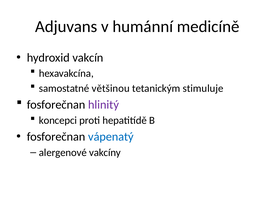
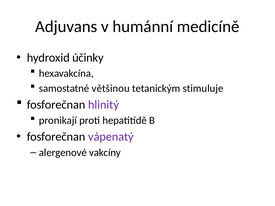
vakcín: vakcín -> účinky (88, 58)
koncepci: koncepci -> pronikají (58, 121)
vápenatý colour: blue -> purple (111, 137)
